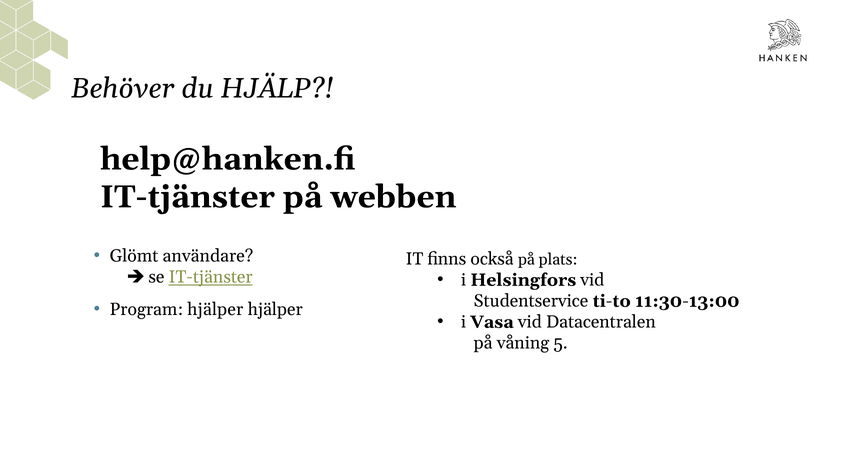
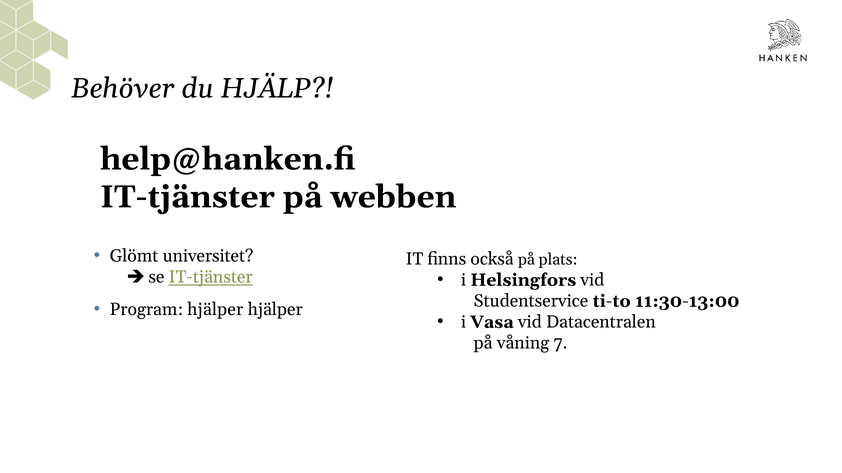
användare: användare -> universitet (208, 256)
5: 5 -> 7 (561, 344)
